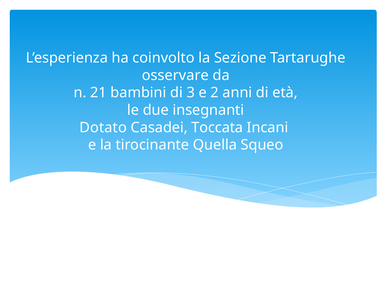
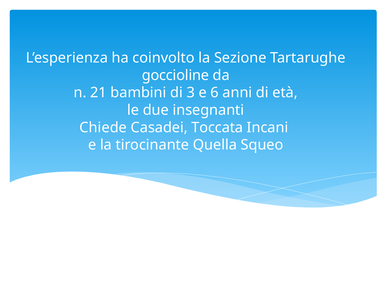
osservare: osservare -> goccioline (175, 75)
2: 2 -> 6 (215, 93)
Dotato: Dotato -> Chiede (103, 127)
